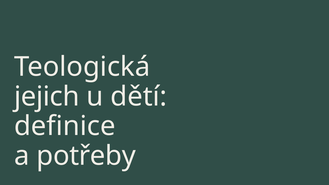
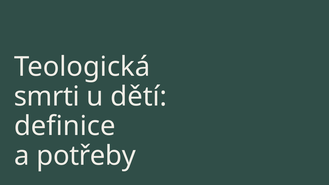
jejich: jejich -> smrti (47, 97)
